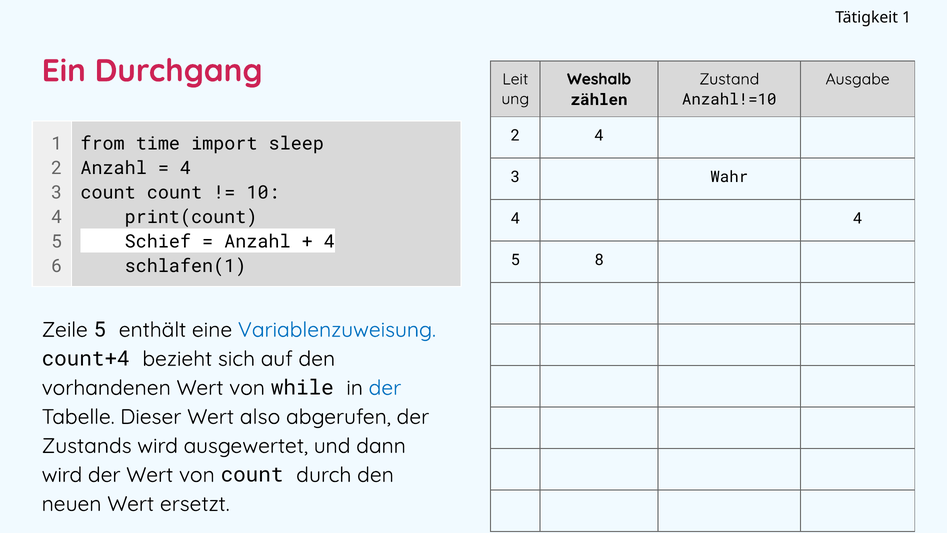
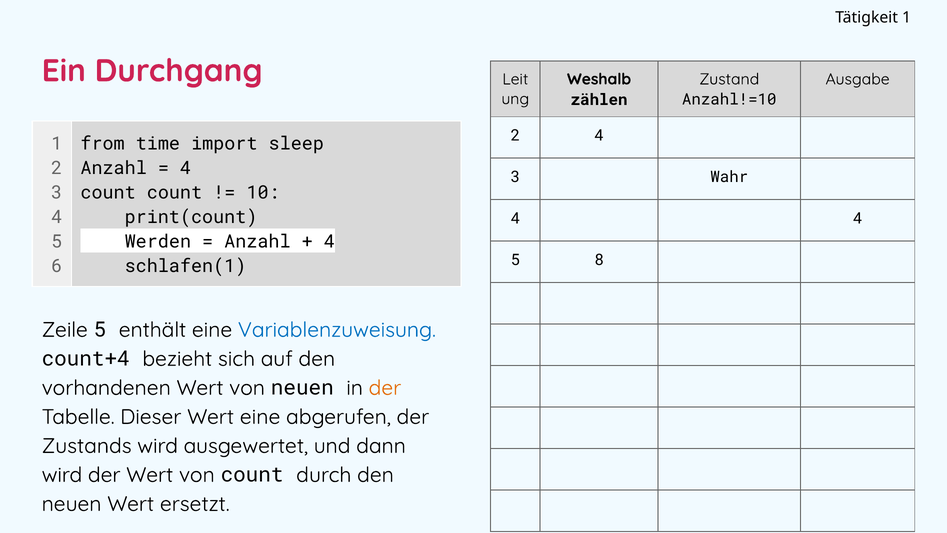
Schief: Schief -> Werden (158, 241)
von while: while -> neuen (302, 388)
der colour: blue -> orange (385, 388)
Wert also: also -> eine (260, 417)
